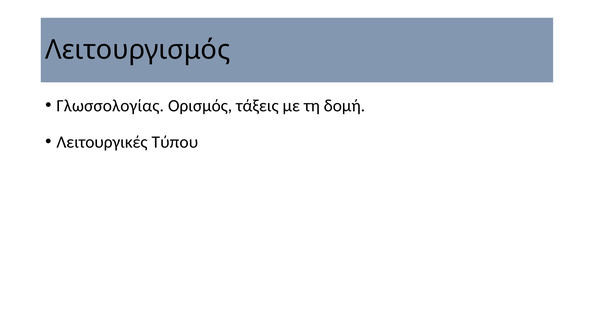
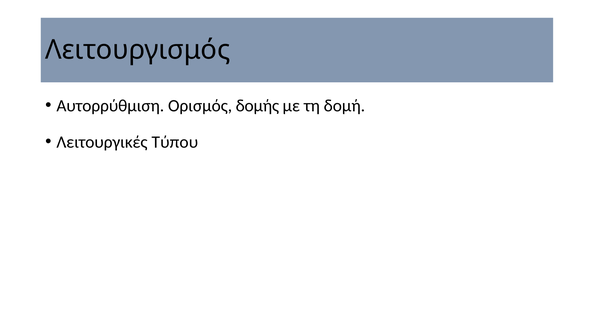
Γλωσσολογίας: Γλωσσολογίας -> Αυτορρύθμιση (110, 106)
τάξεις: τάξεις -> δομής (257, 106)
